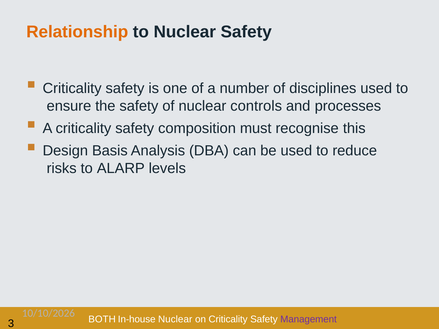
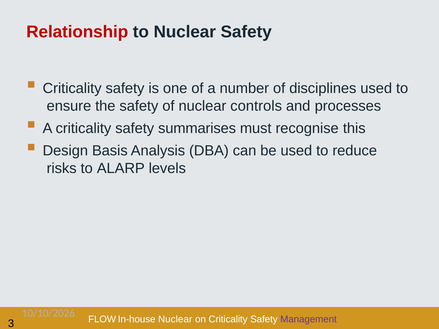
Relationship colour: orange -> red (77, 32)
composition: composition -> summarises (197, 128)
BOTH: BOTH -> FLOW (102, 319)
